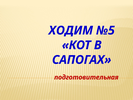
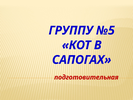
ХОДИМ: ХОДИМ -> ГРУППУ (71, 30)
